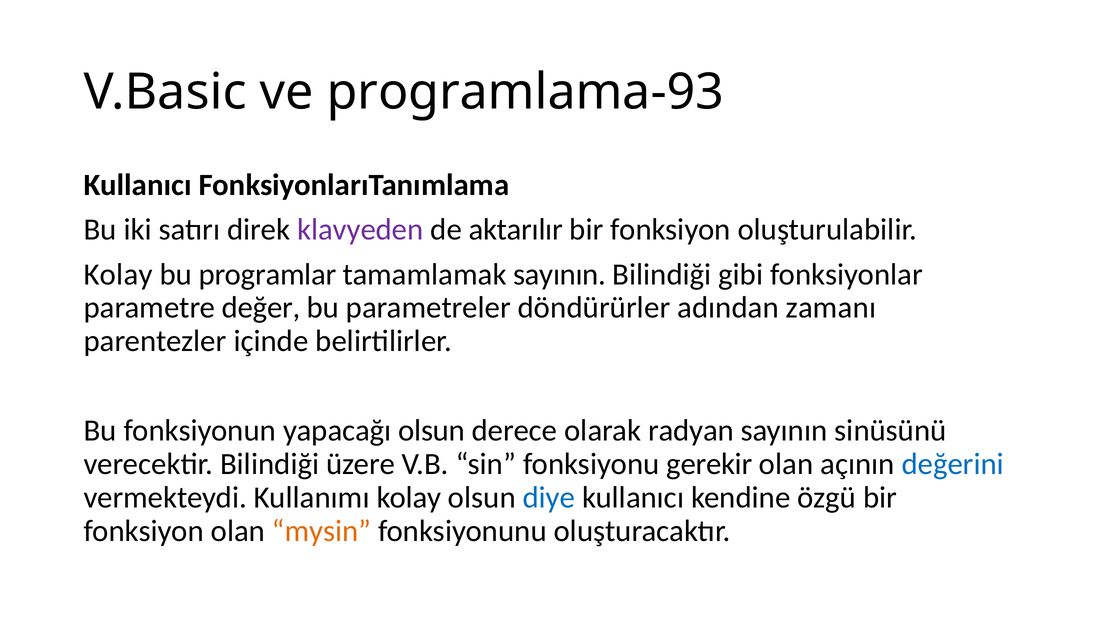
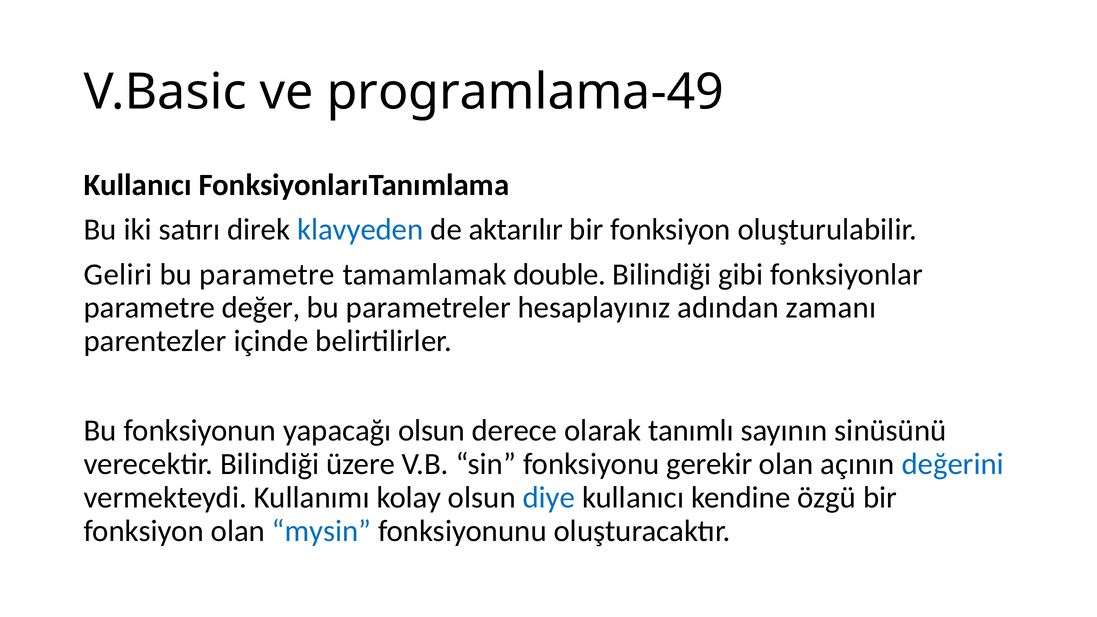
programlama-93: programlama-93 -> programlama-49 (525, 92)
klavyeden colour: purple -> blue (360, 230)
Kolay: Kolay -> Geliri (118, 274)
bu programlar: programlar -> parametre (267, 274)
tamamlamak sayının: sayının -> double (560, 274)
döndürürler: döndürürler -> hesaplayınız (594, 308)
radyan: radyan -> tanımlı (691, 431)
mysin colour: orange -> blue (322, 531)
